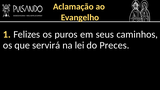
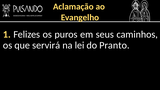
Preces: Preces -> Pranto (114, 45)
